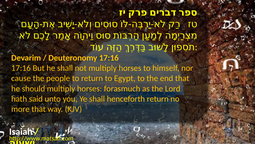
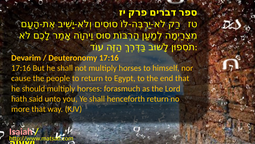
Isaiah colour: white -> pink (21, 131)
